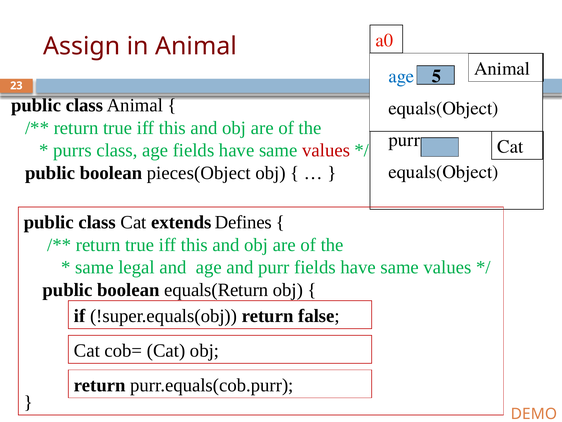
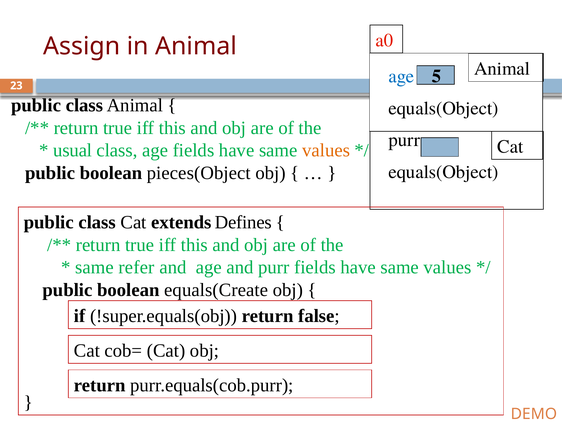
purrs: purrs -> usual (73, 150)
values colour: red -> orange (326, 150)
legal: legal -> refer (136, 267)
equals(Return: equals(Return -> equals(Create (216, 290)
